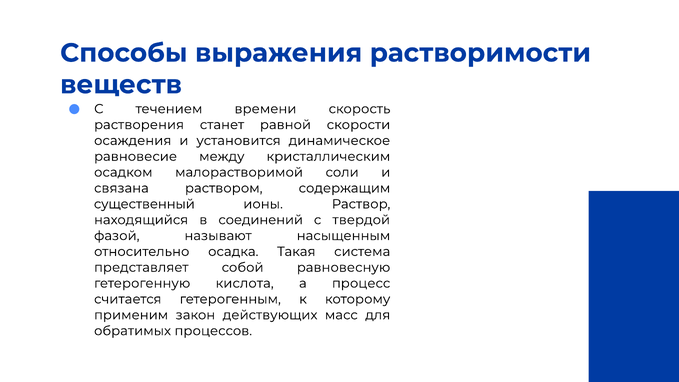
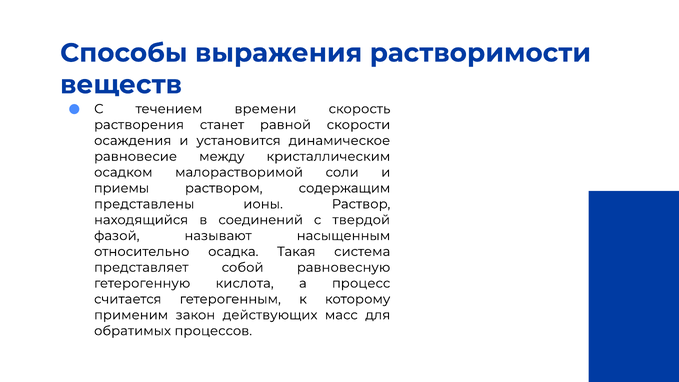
связана: связана -> приемы (121, 188)
существенный: существенный -> представлены (144, 204)
